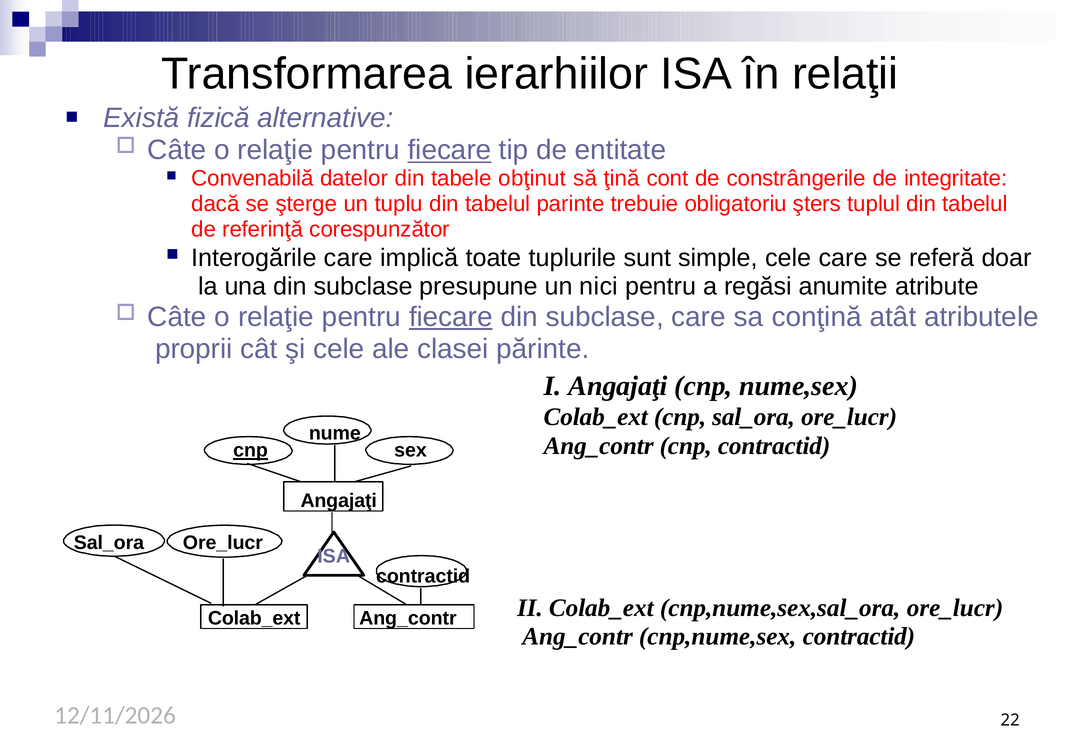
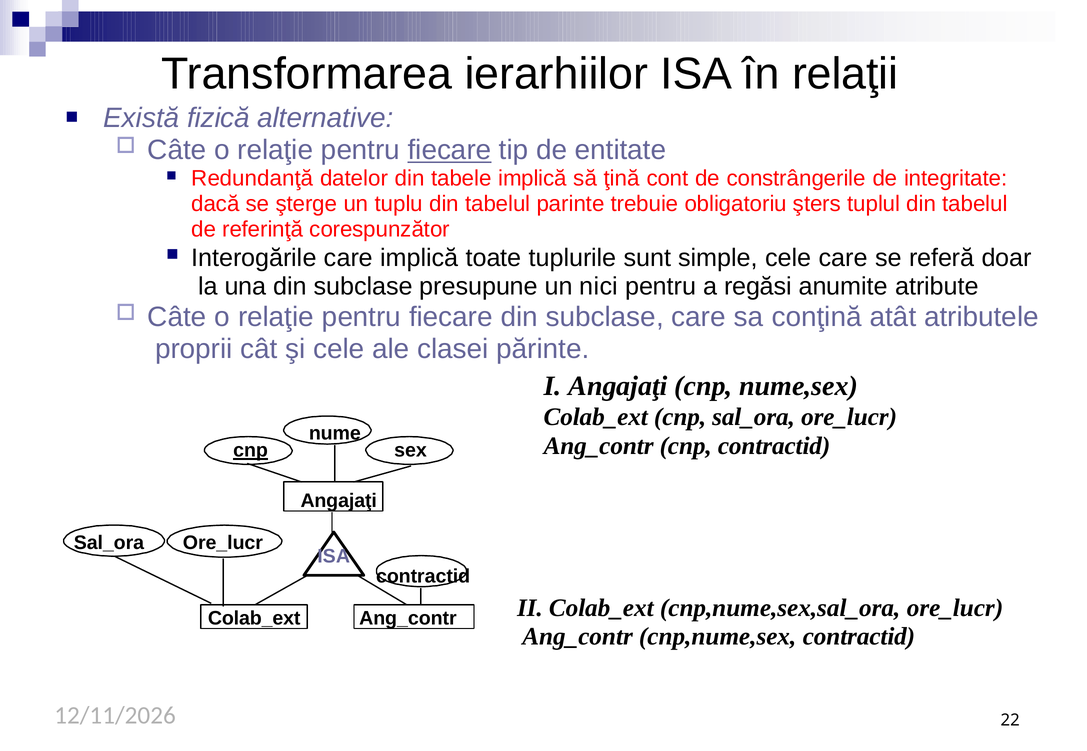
Convenabilă: Convenabilă -> Redundanţă (252, 179)
tabele obţinut: obţinut -> implică (532, 179)
fiecare underline: present -> none (451, 317)
